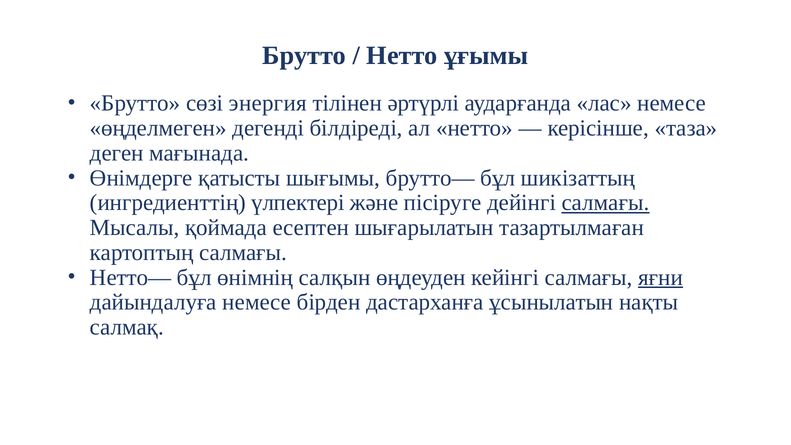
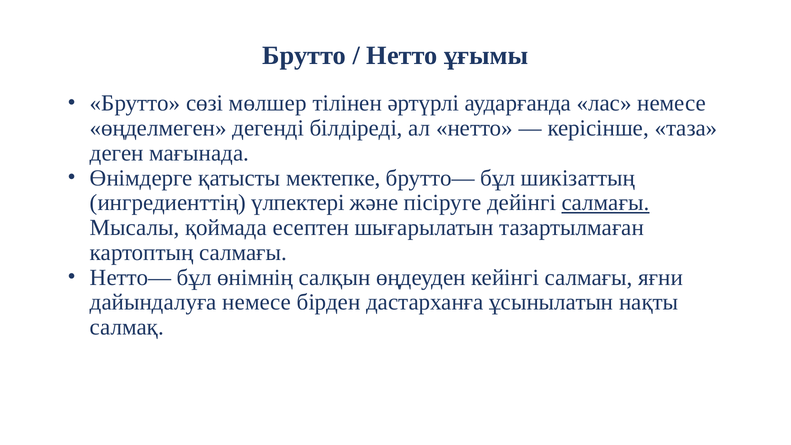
энергия: энергия -> мөлшер (268, 103)
шығымы: шығымы -> мектепке (333, 178)
яғни underline: present -> none (661, 277)
